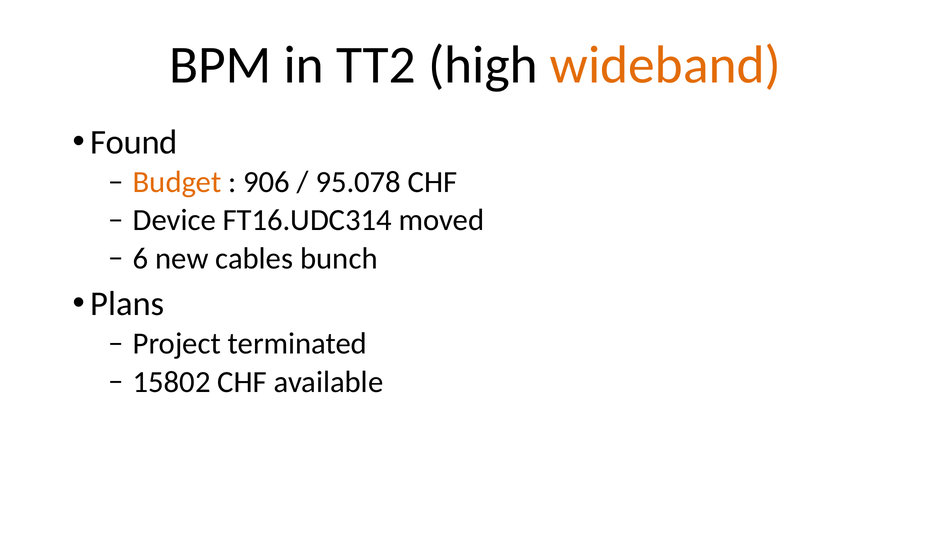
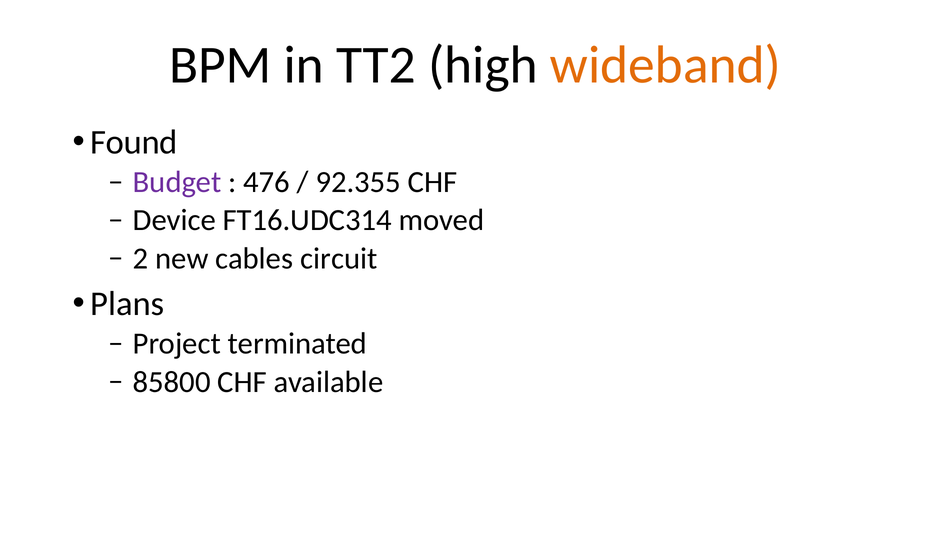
Budget colour: orange -> purple (177, 182)
906: 906 -> 476 (267, 182)
95.078: 95.078 -> 92.355 (358, 182)
6: 6 -> 2 (141, 258)
bunch: bunch -> circuit (339, 258)
15802: 15802 -> 85800 (172, 382)
